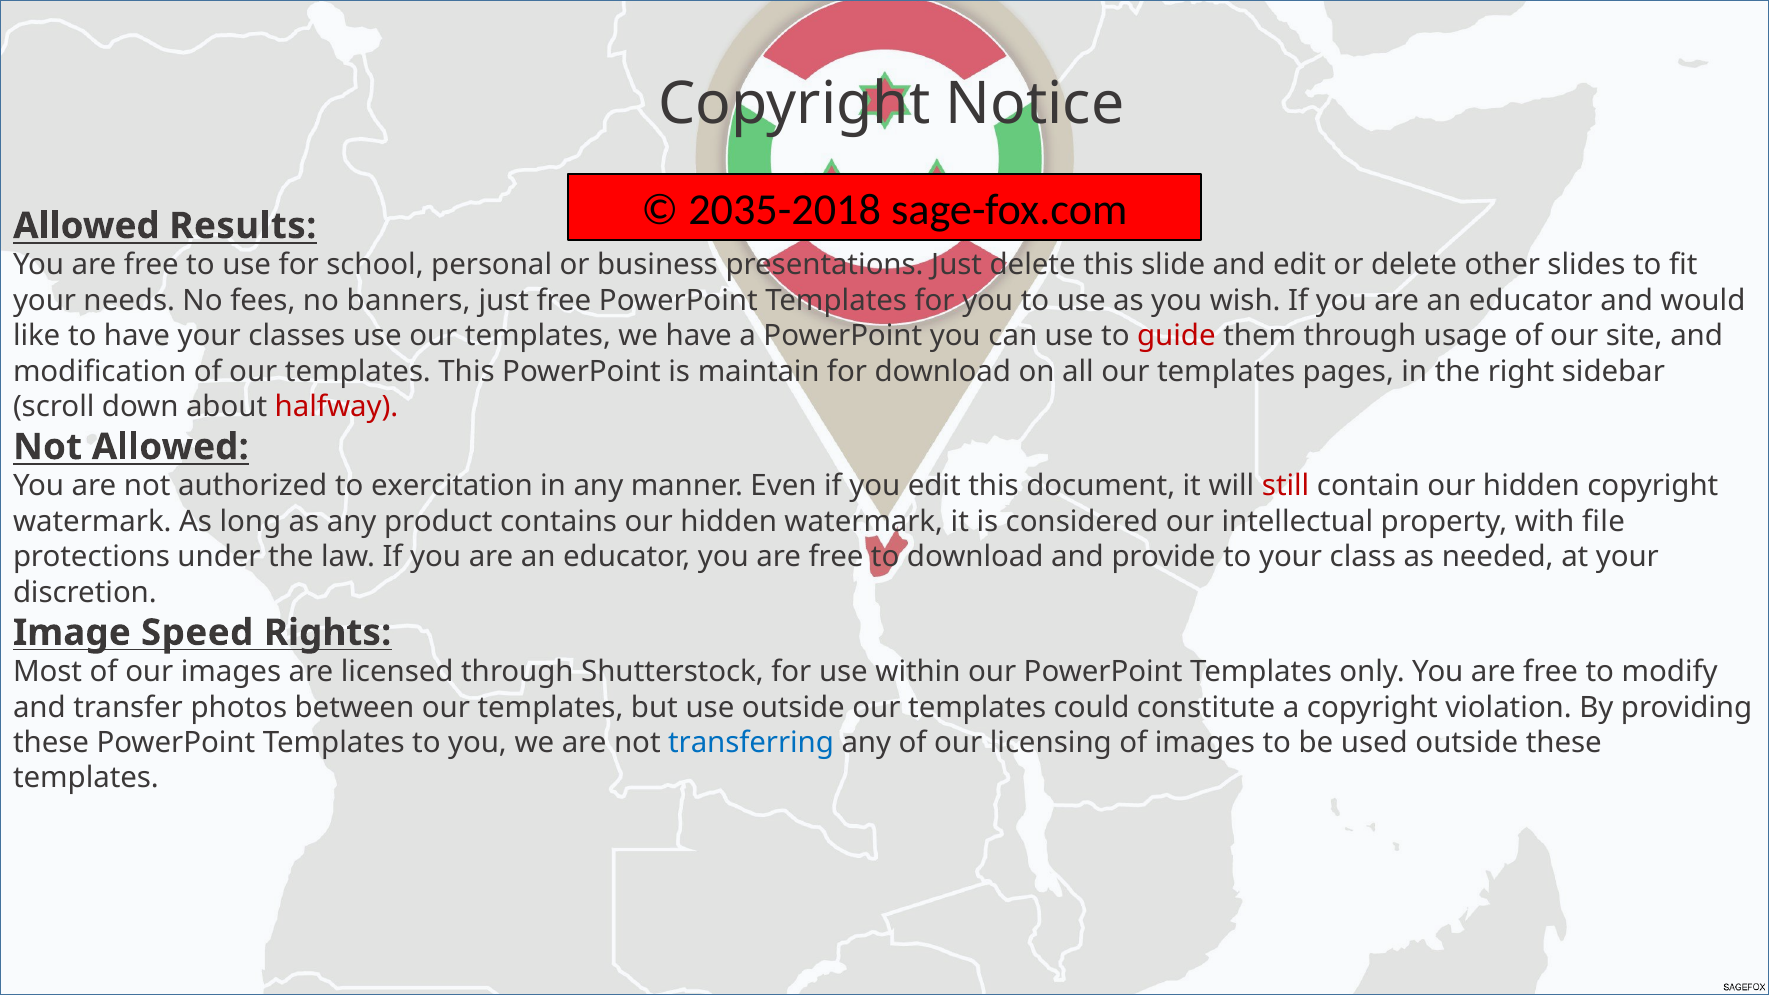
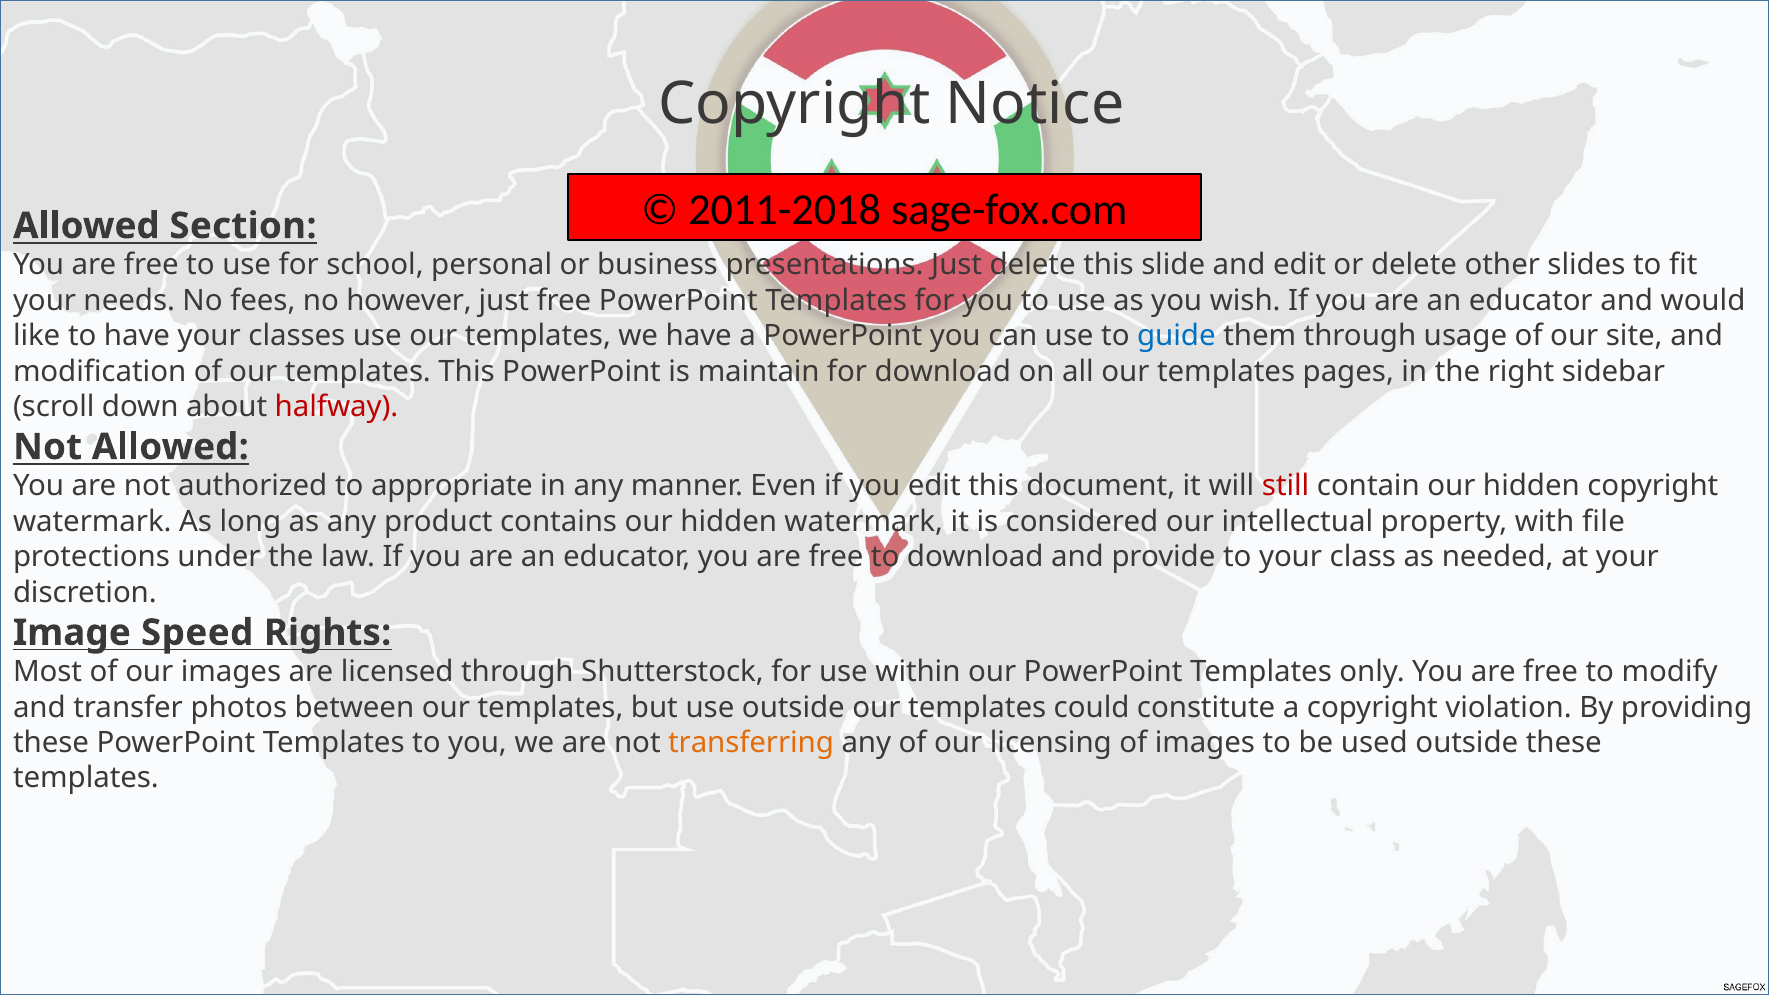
2035-2018: 2035-2018 -> 2011-2018 (785, 210)
Results: Results -> Section (243, 226)
banners: banners -> however (409, 301)
guide colour: red -> blue (1176, 336)
exercitation: exercitation -> appropriate (452, 486)
transferring colour: blue -> orange (751, 743)
